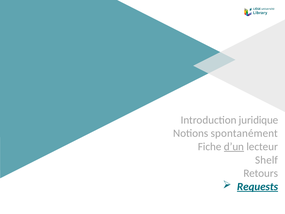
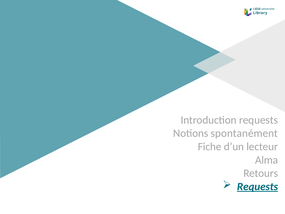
Introduction juridique: juridique -> requests (258, 120)
d’un underline: present -> none (234, 146)
Shelf: Shelf -> Alma (267, 160)
